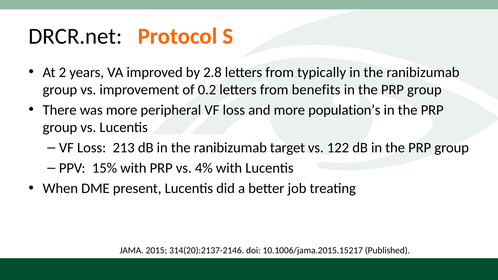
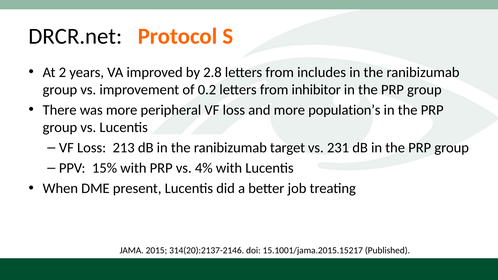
typically: typically -> includes (322, 72)
benefits: benefits -> inhibitor (316, 90)
122: 122 -> 231 (338, 148)
10.1006/jama.2015.15217: 10.1006/jama.2015.15217 -> 15.1001/jama.2015.15217 (313, 251)
